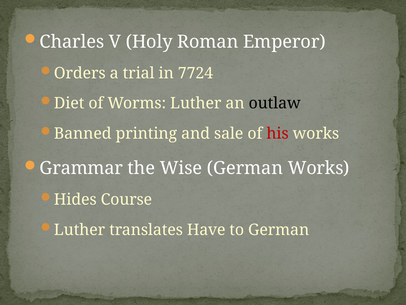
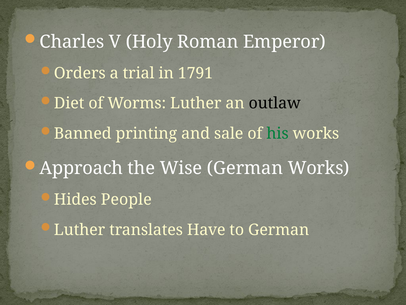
7724: 7724 -> 1791 (195, 73)
his colour: red -> green (278, 133)
Grammar: Grammar -> Approach (81, 168)
Course: Course -> People (126, 199)
